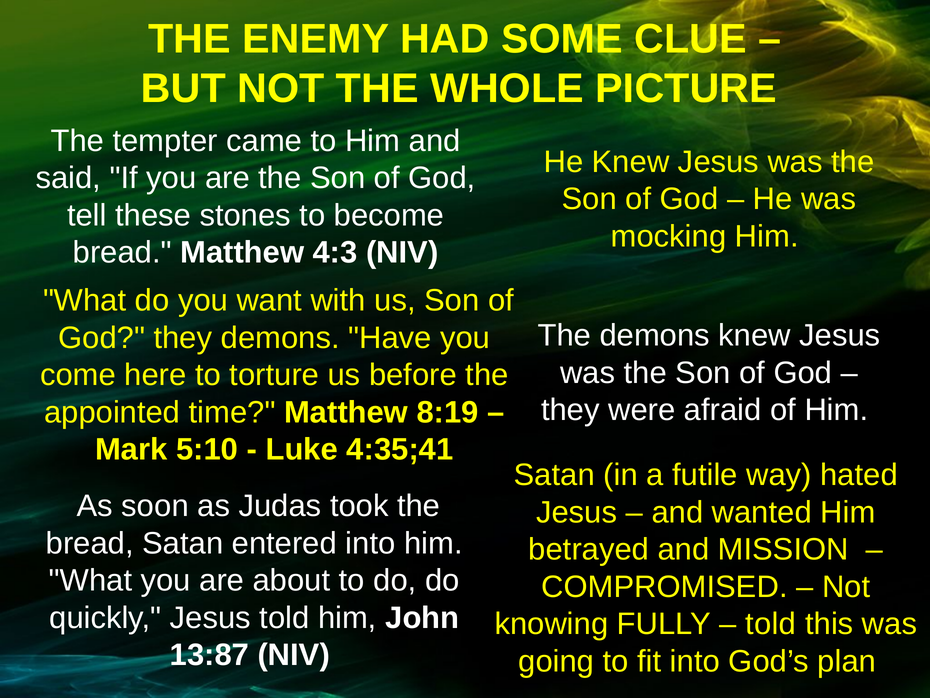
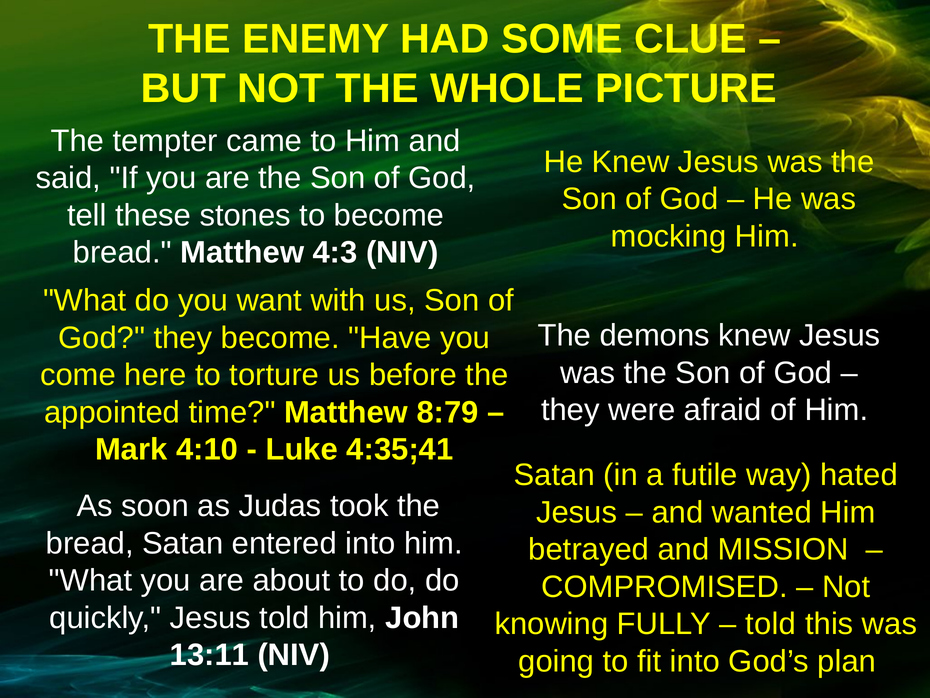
they demons: demons -> become (280, 338)
8:19: 8:19 -> 8:79 (448, 412)
5:10: 5:10 -> 4:10 (207, 449)
13:87: 13:87 -> 13:11 (210, 655)
